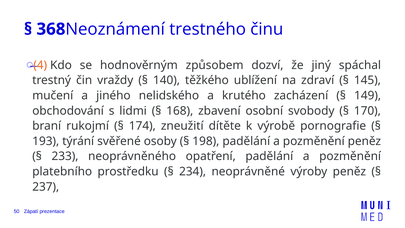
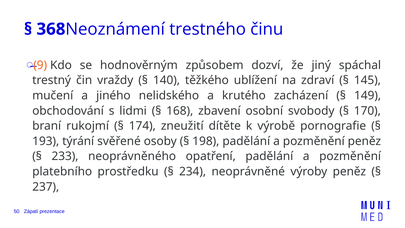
4: 4 -> 9 (40, 65)
